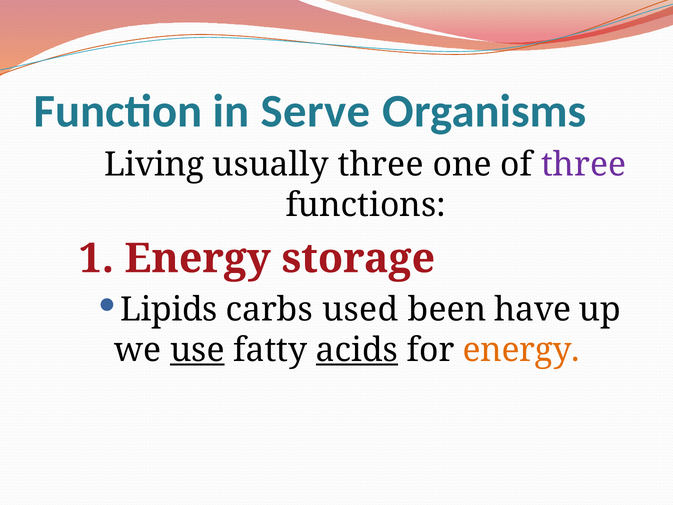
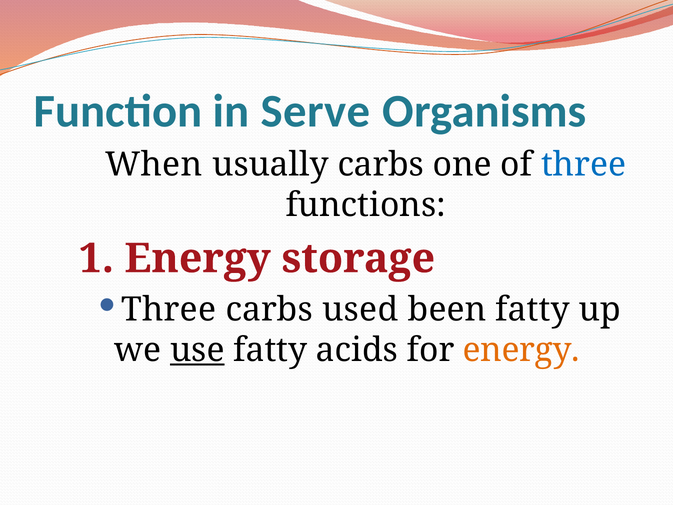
Living: Living -> When (154, 164)
usually three: three -> carbs (381, 164)
three colour: purple -> blue (584, 164)
Lipids: Lipids -> Three (169, 310)
been have: have -> fatty (532, 310)
acids underline: present -> none (357, 350)
